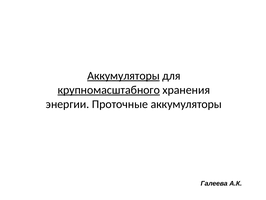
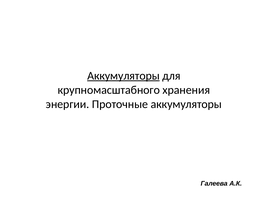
крупномасштабного underline: present -> none (109, 90)
